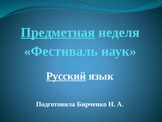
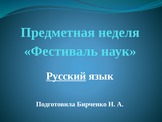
Предметная underline: present -> none (58, 32)
